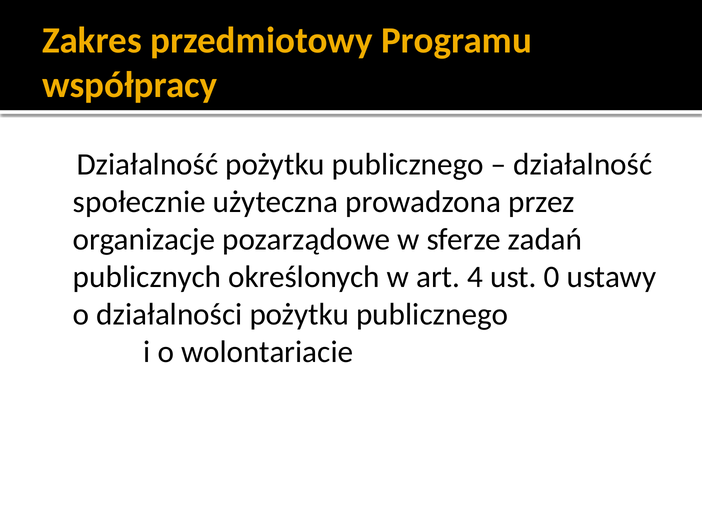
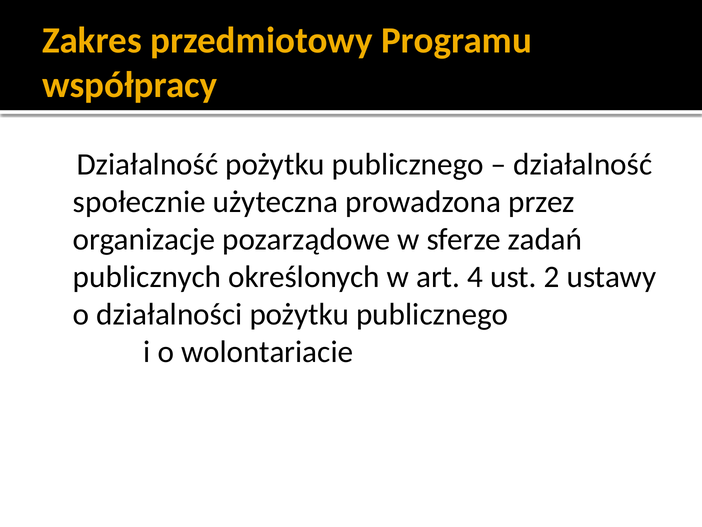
0: 0 -> 2 (552, 277)
